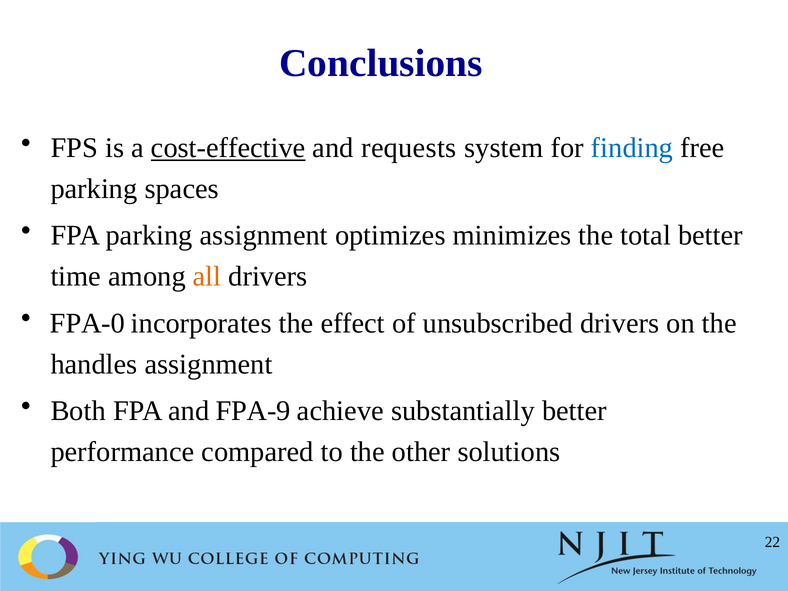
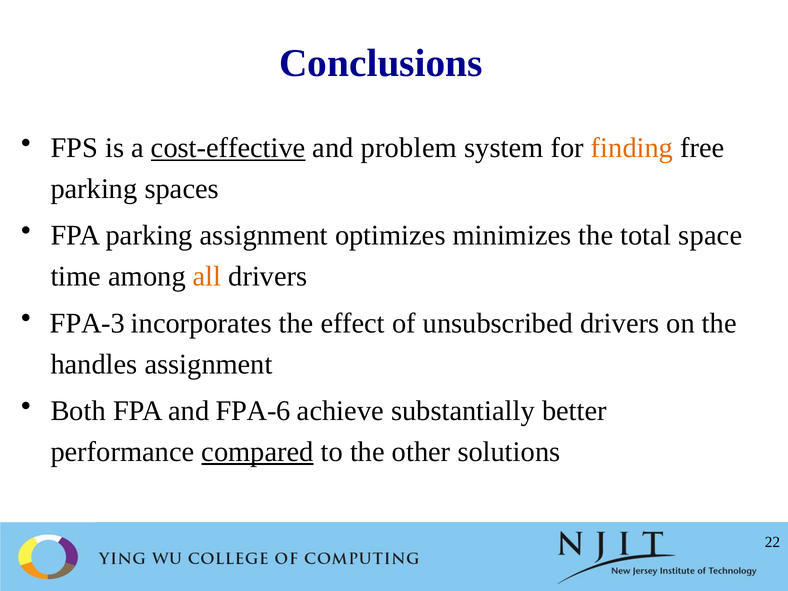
requests: requests -> problem (409, 148)
finding colour: blue -> orange (632, 148)
total better: better -> space (710, 236)
FPA-0: FPA-0 -> FPA-3 (87, 323)
FPA-9: FPA-9 -> FPA-6 (253, 411)
compared underline: none -> present (257, 452)
